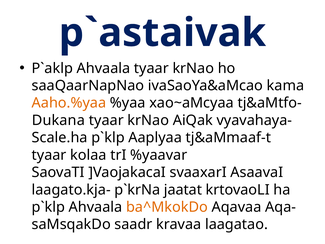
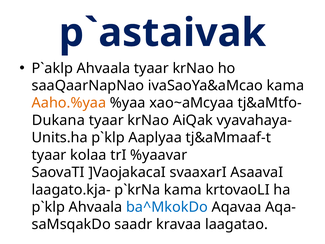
Scale.ha: Scale.ha -> Units.ha (60, 138)
jaatat: jaatat -> kama (183, 190)
ba^MkokDo colour: orange -> blue (167, 207)
